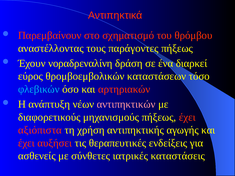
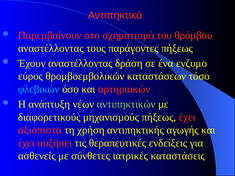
Έχουν νοραδρεναλίνη: νοραδρεναλίνη -> αναστέλλοντας (80, 63)
διαρκεί: διαρκεί -> ενζυμο (191, 63)
αντιπηκτικών colour: pink -> light green (126, 104)
